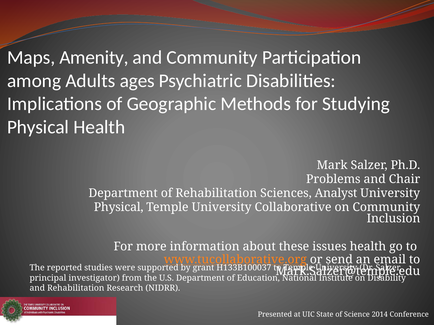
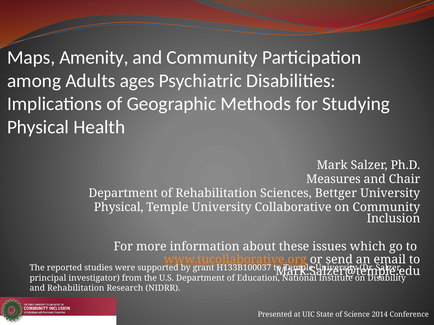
Problems: Problems -> Measures (333, 179)
Analyst: Analyst -> Bettger (336, 193)
issues health: health -> which (368, 247)
